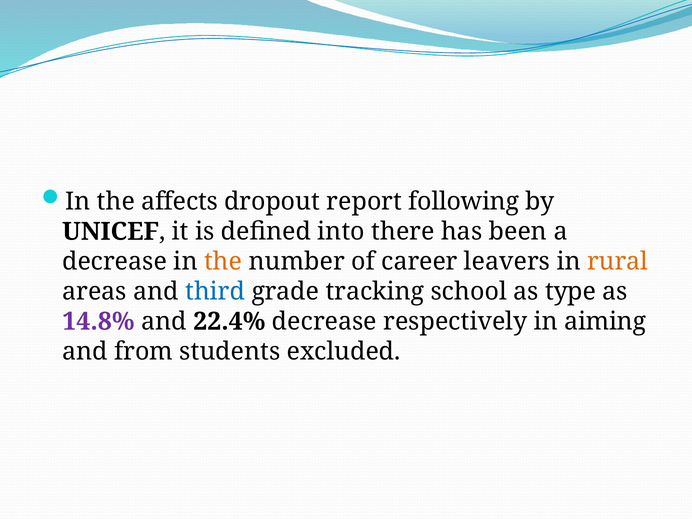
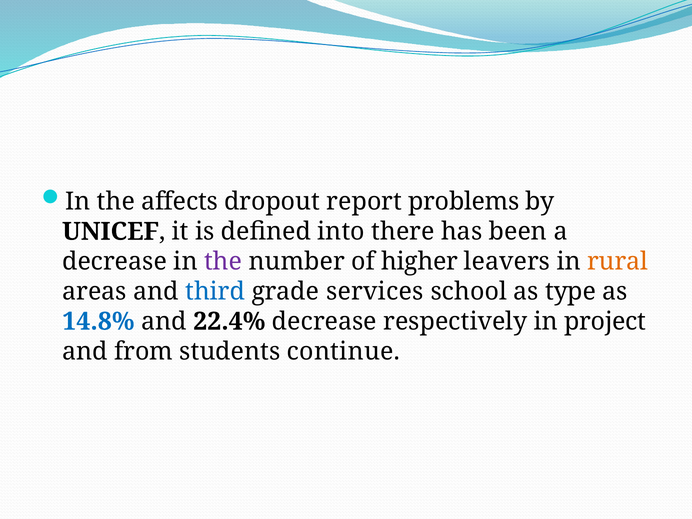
following: following -> problems (464, 202)
the colour: orange -> purple (223, 261)
career: career -> higher (420, 261)
tracking: tracking -> services (375, 291)
14.8% colour: purple -> blue (98, 321)
aiming: aiming -> project (605, 321)
excluded: excluded -> continue (343, 351)
